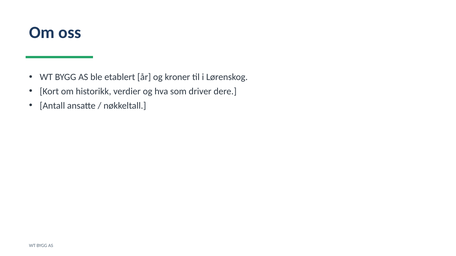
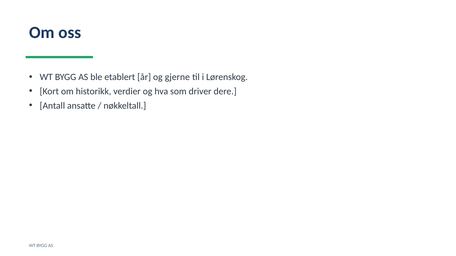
kroner: kroner -> gjerne (177, 77)
